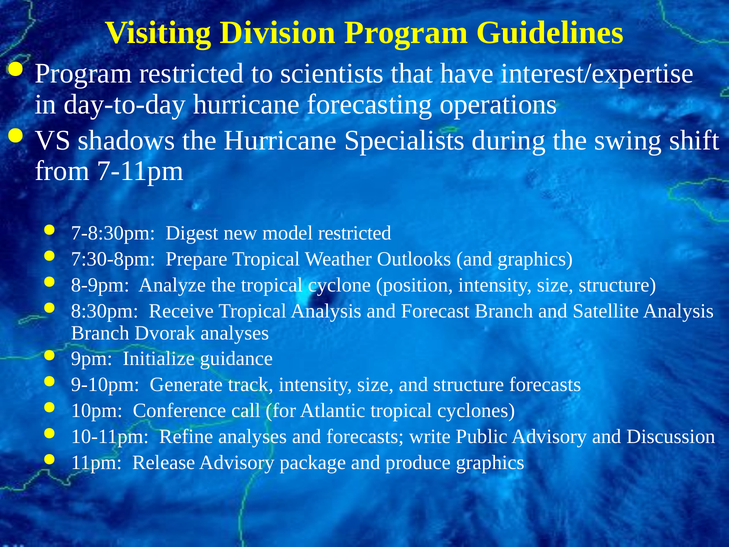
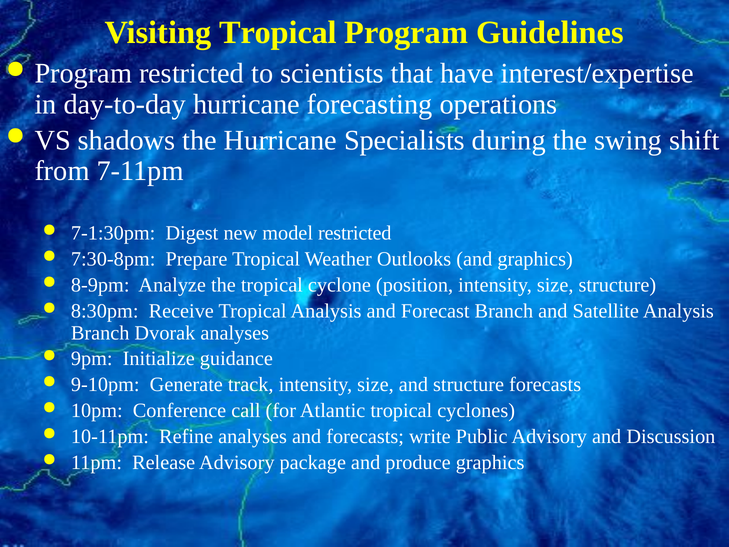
Visiting Division: Division -> Tropical (278, 33)
7-8:30pm: 7-8:30pm -> 7-1:30pm (113, 233)
